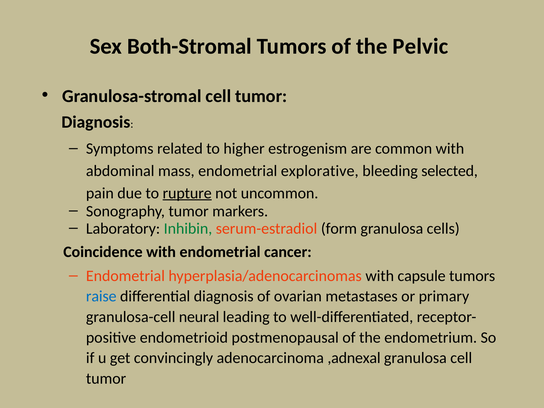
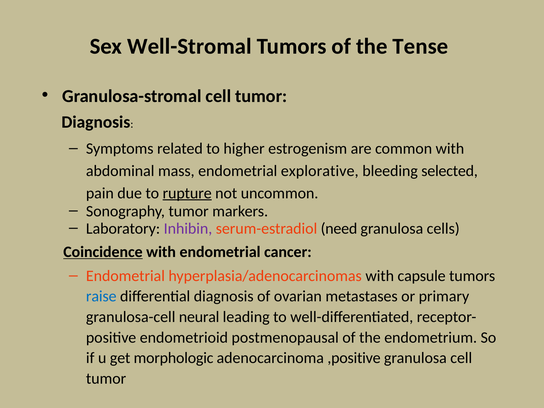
Both-Stromal: Both-Stromal -> Well-Stromal (189, 46)
Pelvic: Pelvic -> Tense (420, 46)
Inhibin colour: green -> purple (188, 229)
form: form -> need (339, 229)
Coincidence underline: none -> present (103, 252)
convincingly: convincingly -> morphologic (174, 358)
,adnexal: ,adnexal -> ,positive (354, 358)
